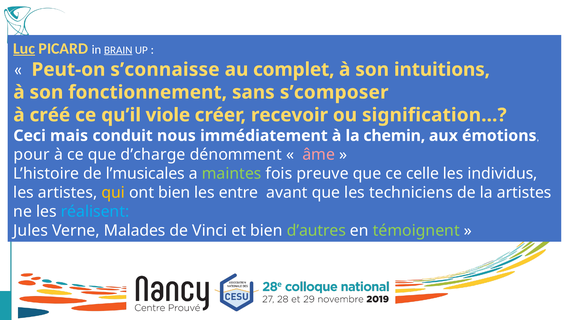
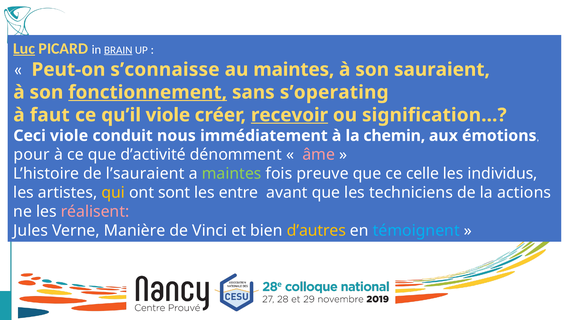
au complet: complet -> maintes (294, 70)
intuitions: intuitions -> sauraient (442, 70)
fonctionnement underline: none -> present (148, 92)
s’composer: s’composer -> s’operating (334, 92)
créé: créé -> faut (50, 115)
recevoir underline: none -> present (289, 115)
Ceci mais: mais -> viole (69, 136)
d’charge: d’charge -> d’activité (153, 155)
l’musicales: l’musicales -> l’sauraient (145, 174)
ont bien: bien -> sont (174, 193)
la artistes: artistes -> actions (524, 193)
réalisent colour: light blue -> pink (95, 212)
Malades: Malades -> Manière (135, 231)
d’autres colour: light green -> yellow (316, 231)
témoignent colour: light green -> light blue (416, 231)
